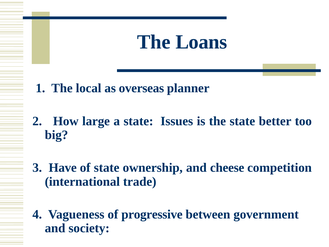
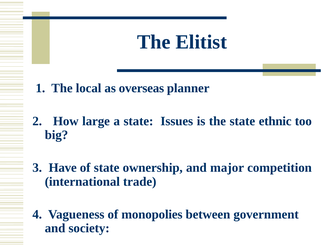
Loans: Loans -> Elitist (201, 42)
better: better -> ethnic (275, 121)
cheese: cheese -> major (227, 168)
progressive: progressive -> monopolies (152, 214)
